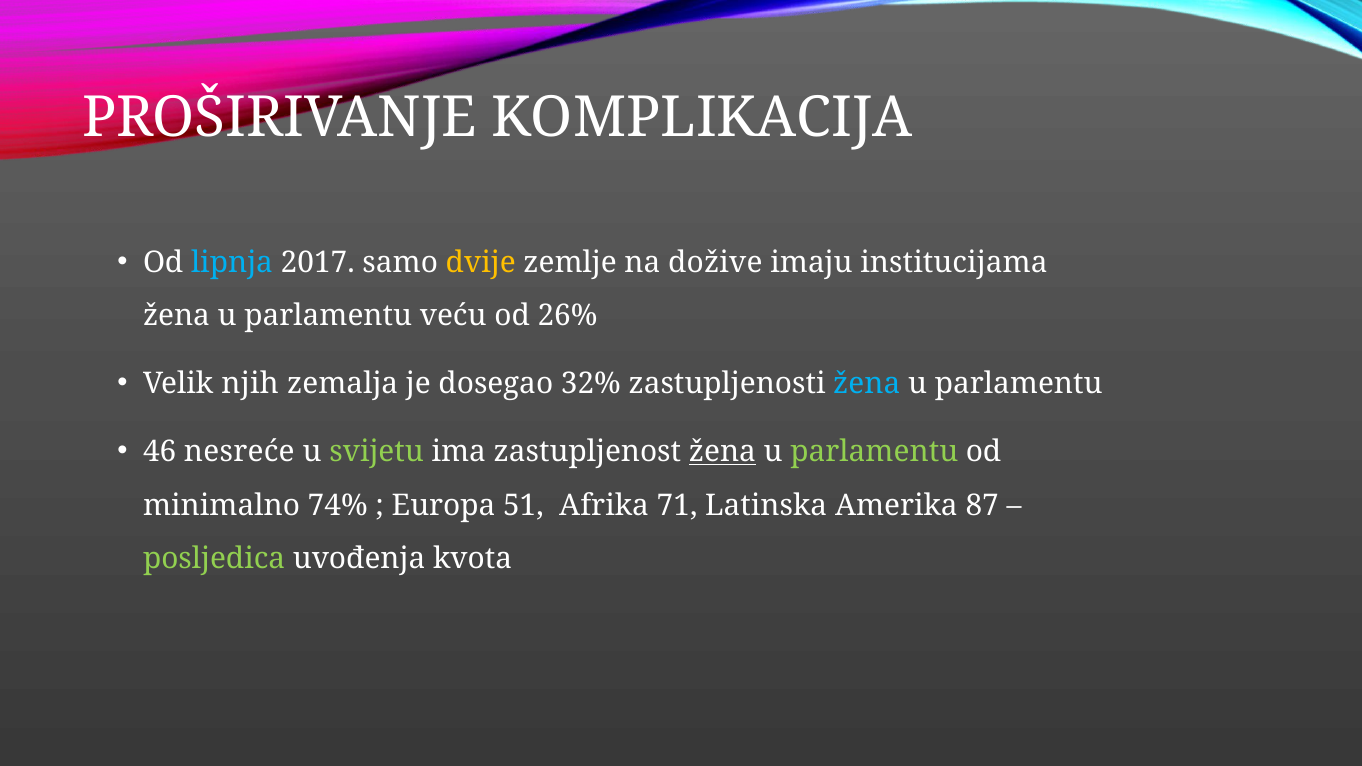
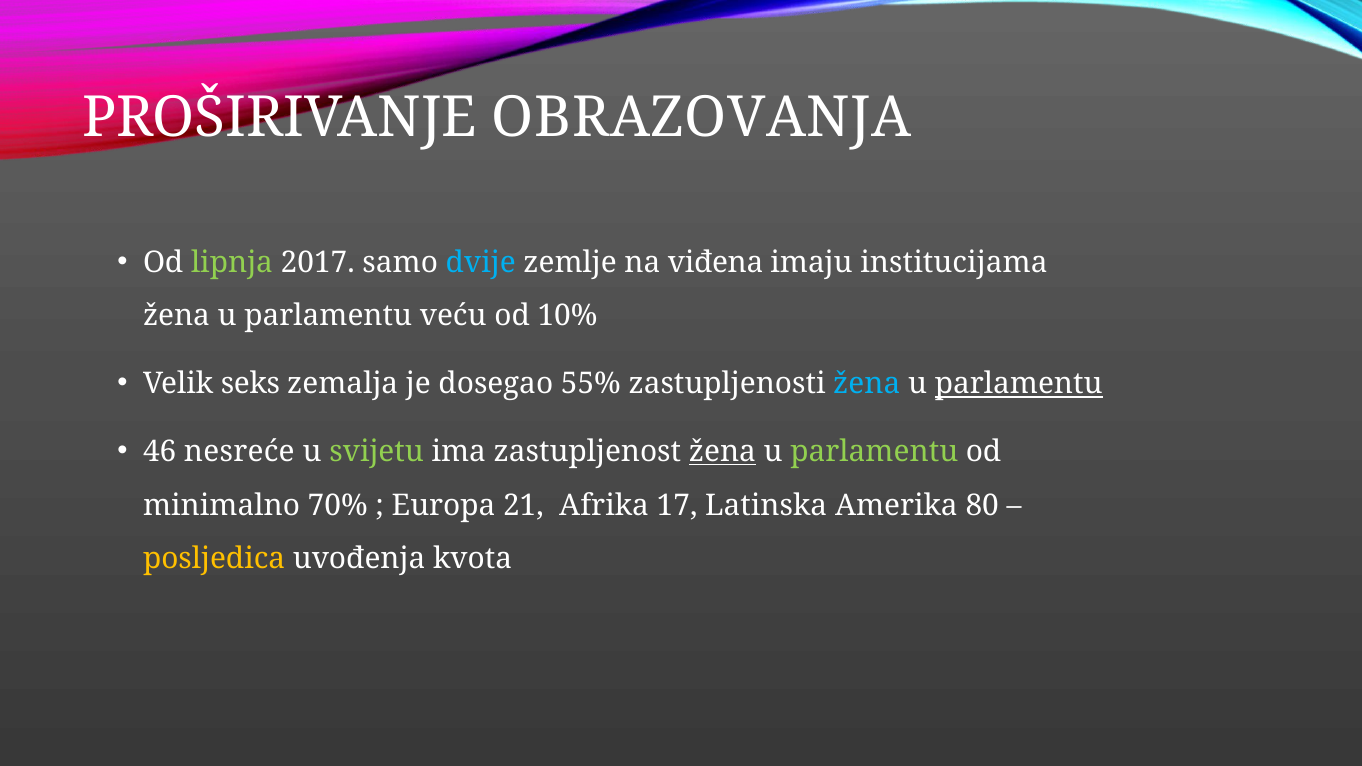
KOMPLIKACIJA: KOMPLIKACIJA -> OBRAZOVANJA (702, 117)
lipnja colour: light blue -> light green (232, 263)
dvije colour: yellow -> light blue (481, 263)
dožive: dožive -> viđena (716, 263)
26%: 26% -> 10% (568, 316)
njih: njih -> seks (250, 384)
32%: 32% -> 55% (591, 384)
parlamentu underline: none -> present (1019, 384)
74%: 74% -> 70% (338, 505)
51: 51 -> 21 (523, 505)
71: 71 -> 17 (677, 505)
87: 87 -> 80 (982, 505)
posljedica colour: light green -> yellow (214, 559)
